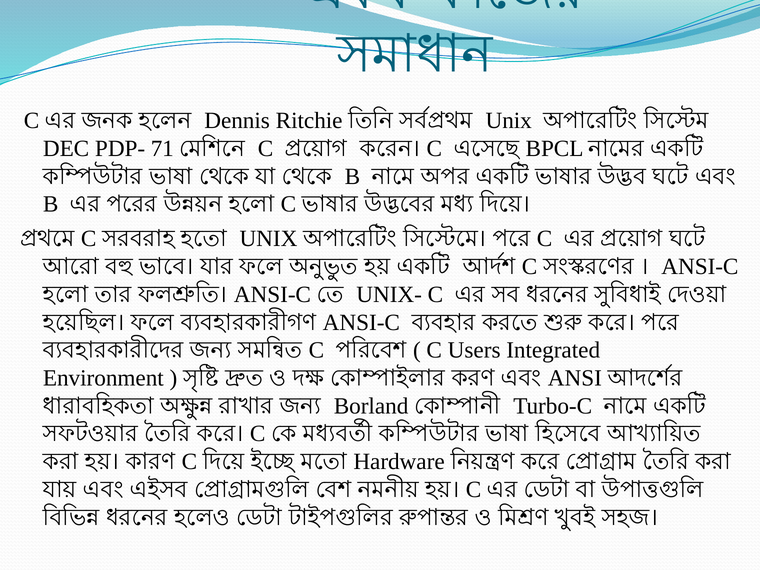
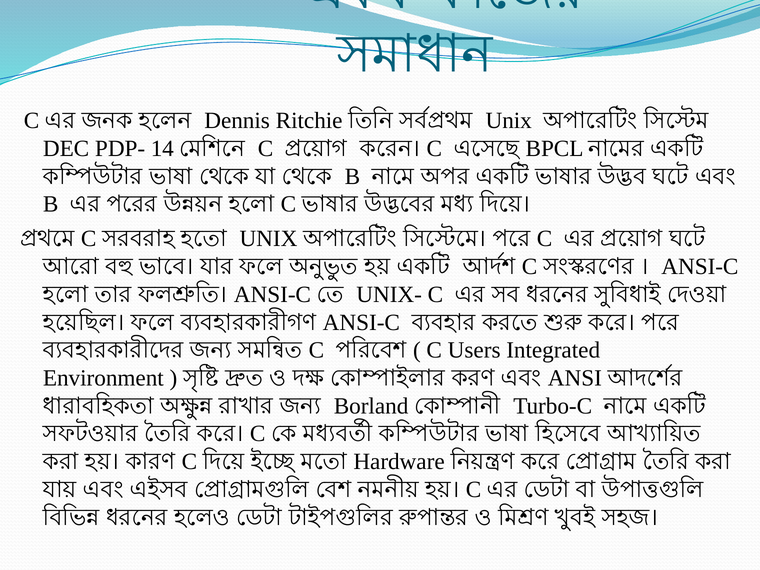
71: 71 -> 14 (162, 148)
